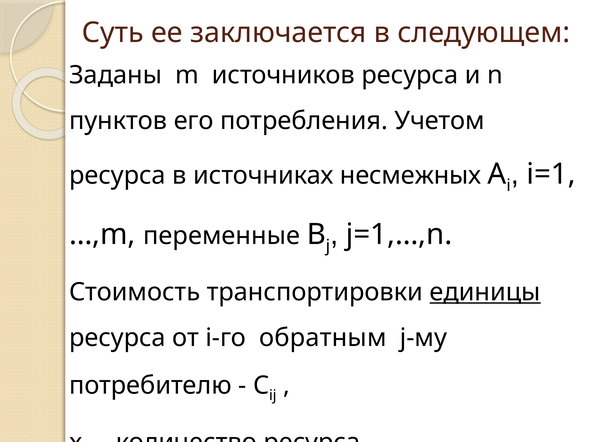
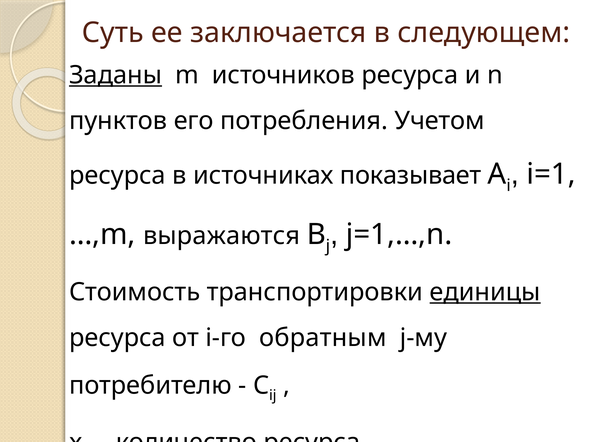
Заданы underline: none -> present (116, 75)
несмежных: несмежных -> показывает (411, 175)
переменные: переменные -> выражаются (222, 236)
